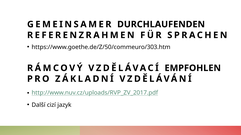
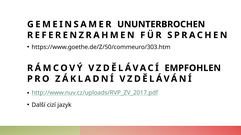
DURCHLAUFENDEN: DURCHLAUFENDEN -> UNUNTERBROCHEN (161, 24)
